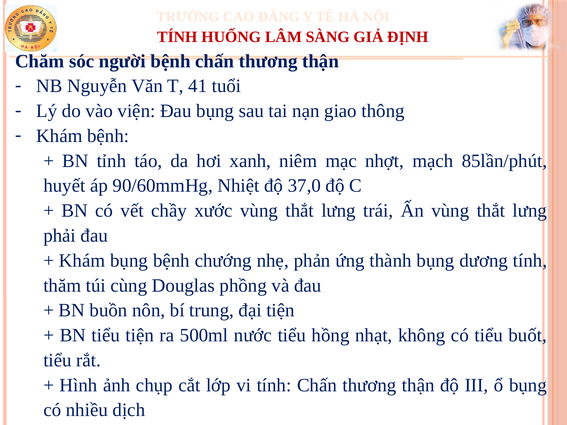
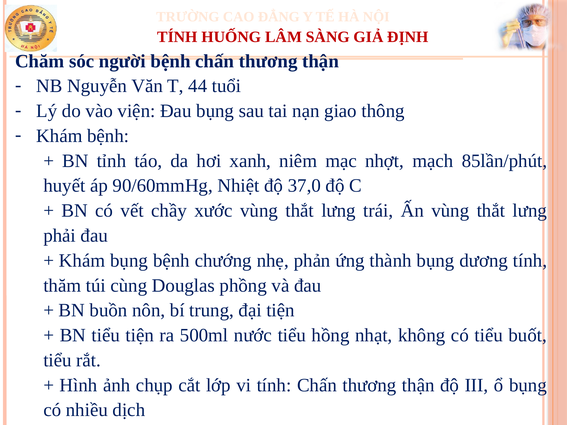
41: 41 -> 44 (198, 86)
